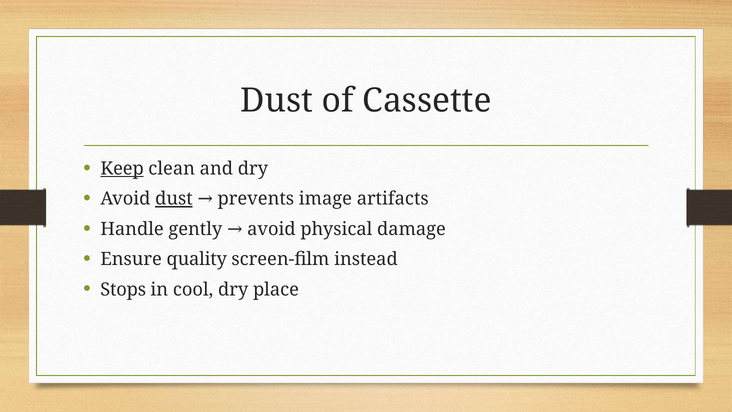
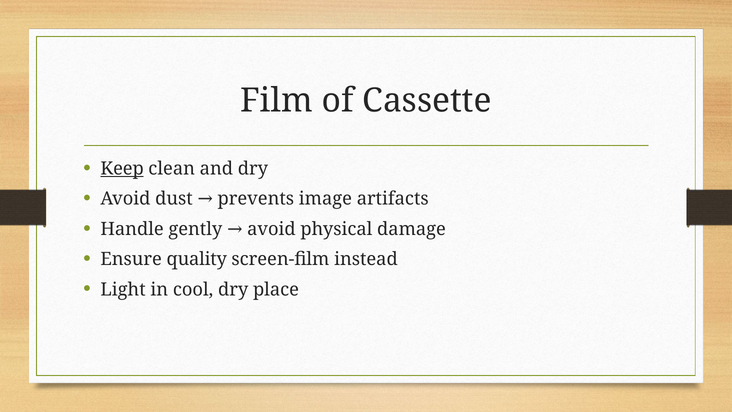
Dust: Dust -> Film (277, 100)
dust underline: present -> none (174, 199)
Stops: Stops -> Light (123, 289)
